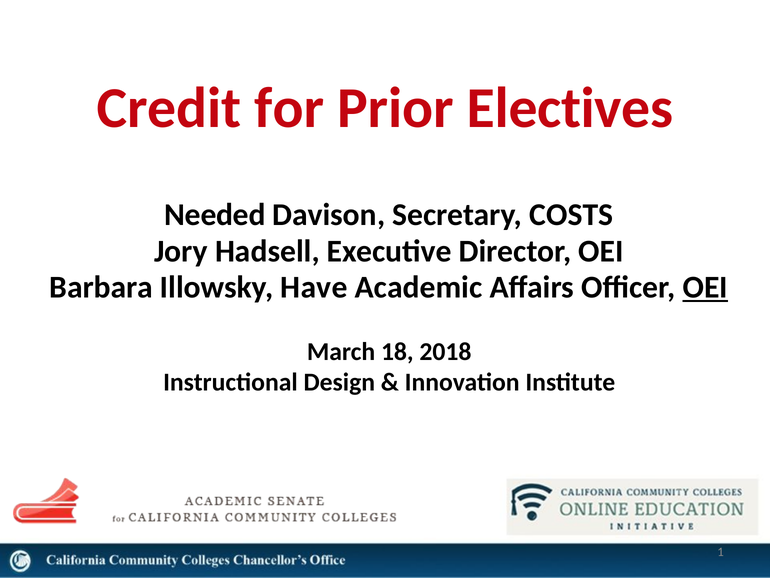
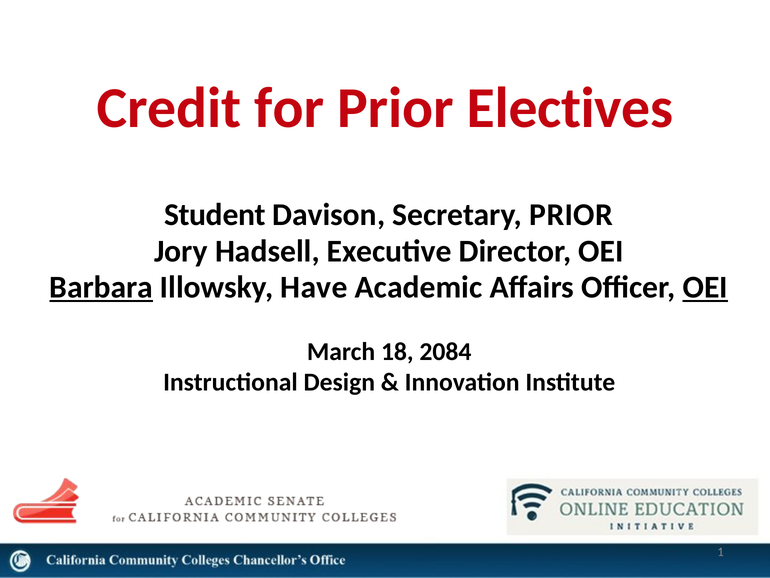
Needed: Needed -> Student (215, 215)
Secretary COSTS: COSTS -> PRIOR (571, 215)
Barbara underline: none -> present (101, 287)
2018: 2018 -> 2084 (445, 351)
